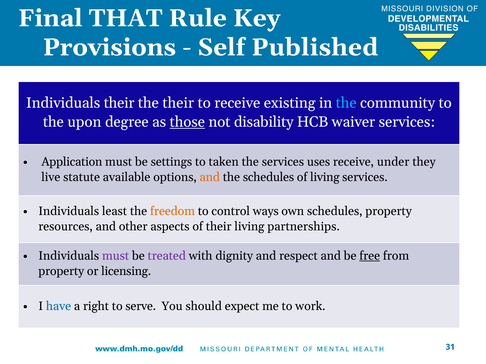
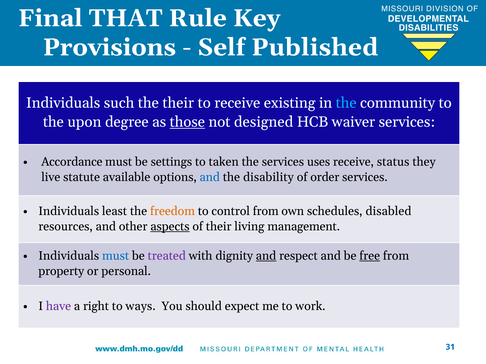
Individuals their: their -> such (119, 103)
disability: disability -> designed (264, 122)
Application: Application -> Accordance (72, 162)
under: under -> status (393, 162)
and colour: orange -> blue (210, 178)
the schedules: schedules -> disability (268, 178)
of living: living -> order (325, 178)
control ways: ways -> from (266, 211)
schedules property: property -> disabled (388, 211)
aspects underline: none -> present (170, 227)
partnerships: partnerships -> management (304, 227)
must colour: purple -> blue (116, 256)
and underline: none -> present (266, 256)
licensing: licensing -> personal (126, 272)
have colour: blue -> purple (59, 307)
serve: serve -> ways (141, 307)
